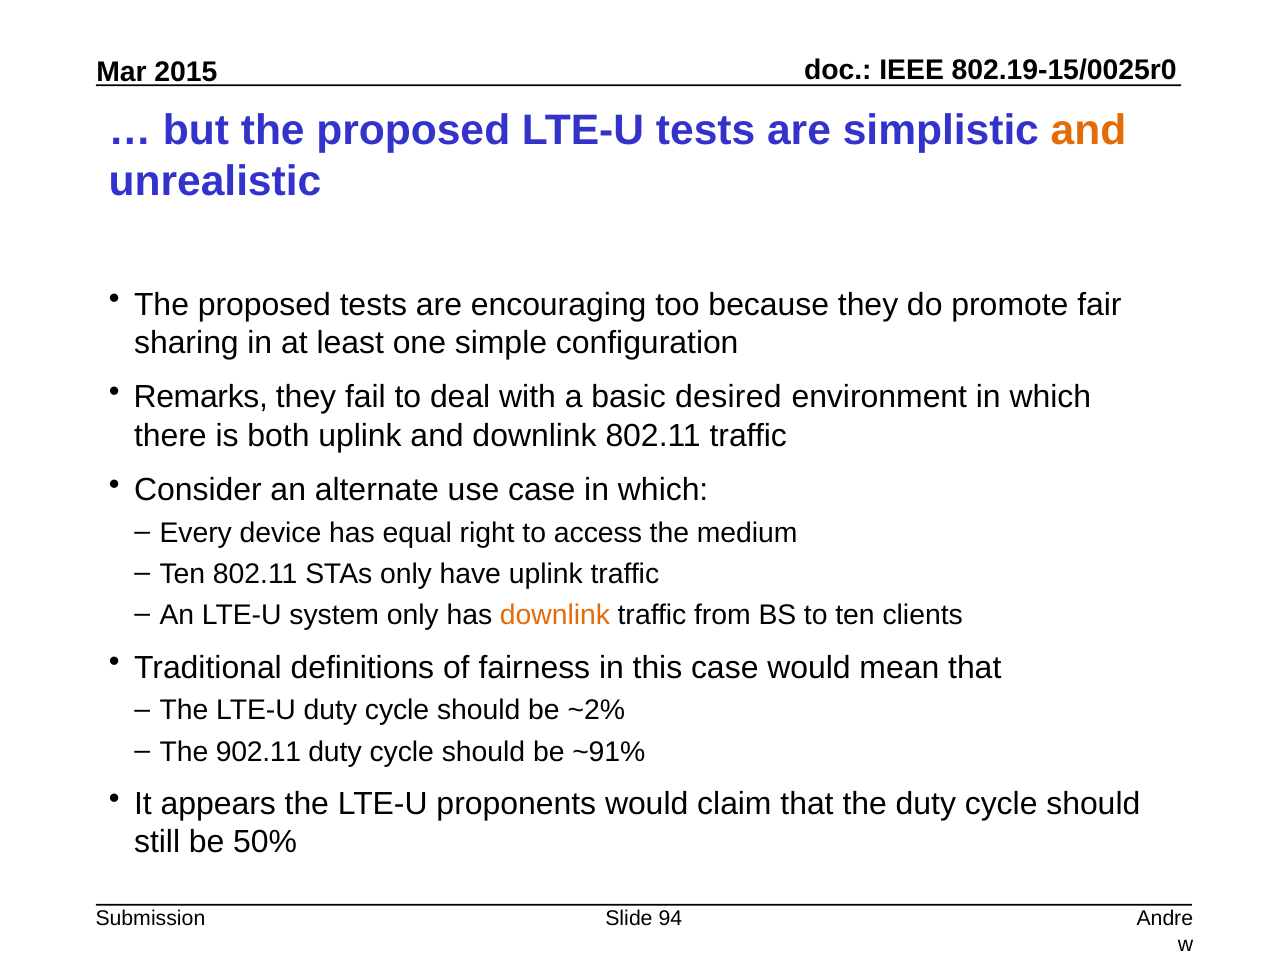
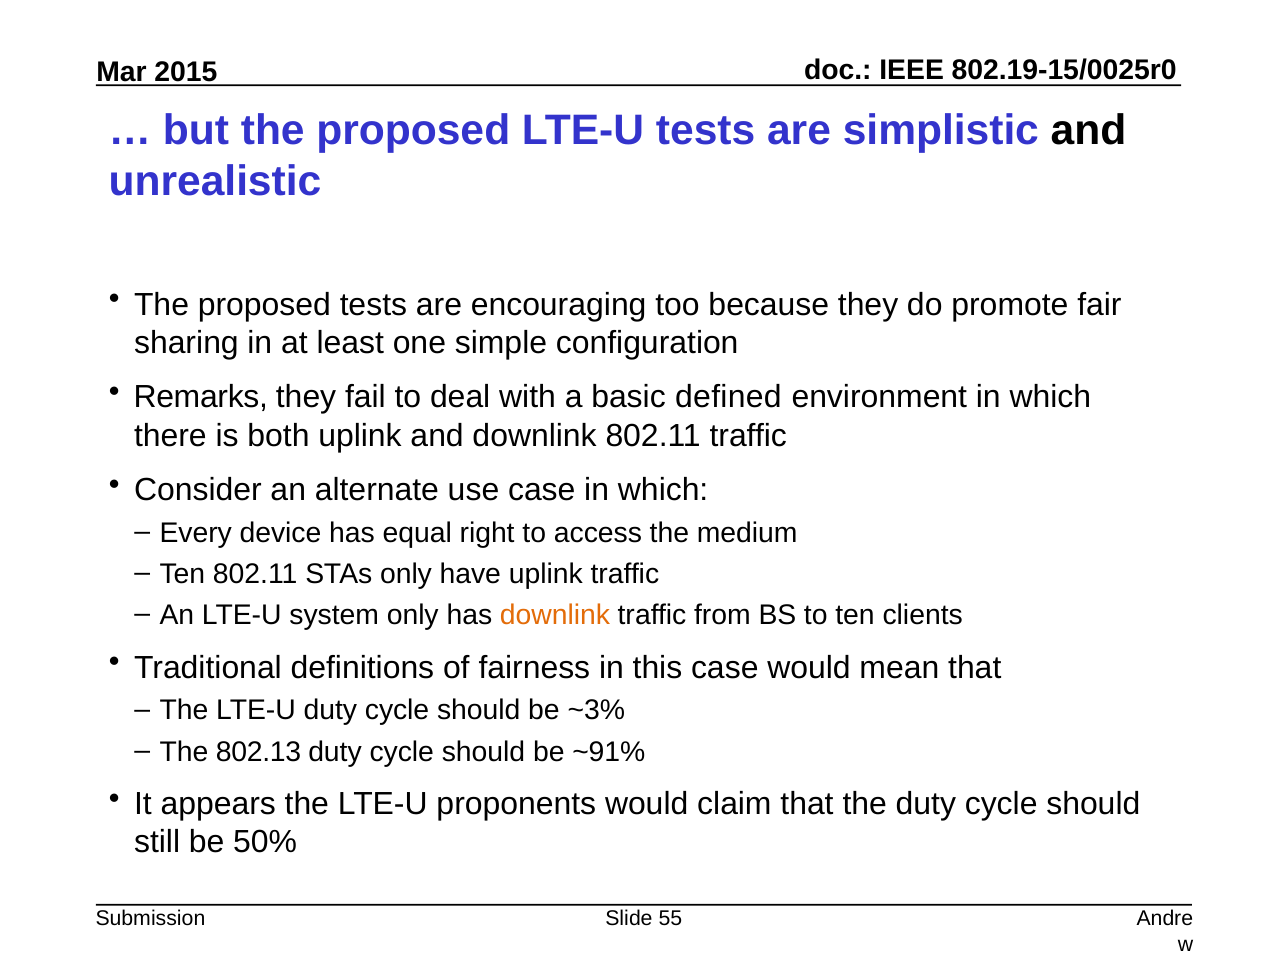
and colour: orange -> black (1089, 131)
desired: desired -> defined (728, 397)
~2%: ~2% -> ~3% (596, 710)
902.11: 902.11 -> 802.13 (259, 752)
94: 94 -> 55 (670, 919)
